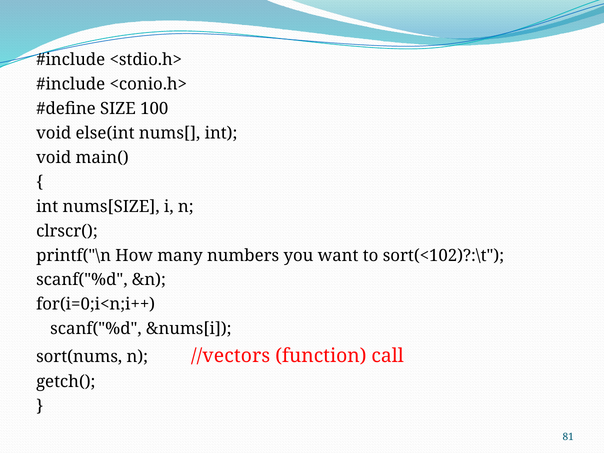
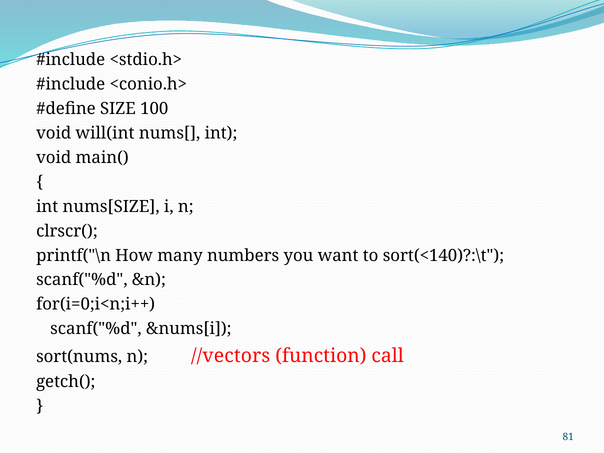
else(int: else(int -> will(int (105, 133)
sort(<102)?:\t: sort(<102)?:\t -> sort(<140)?:\t (443, 255)
